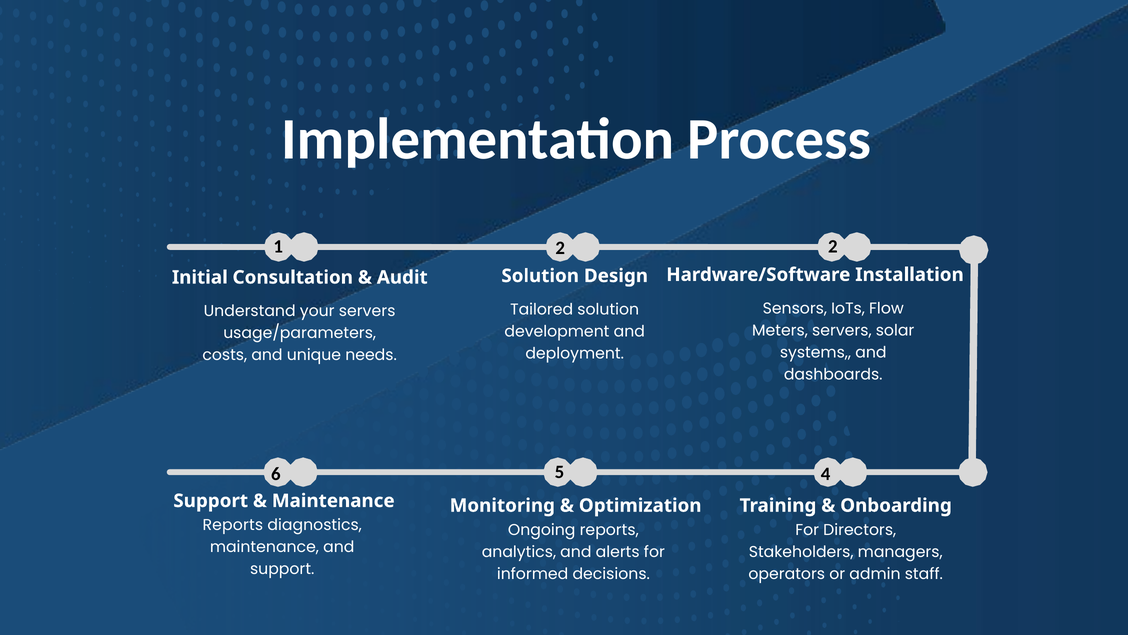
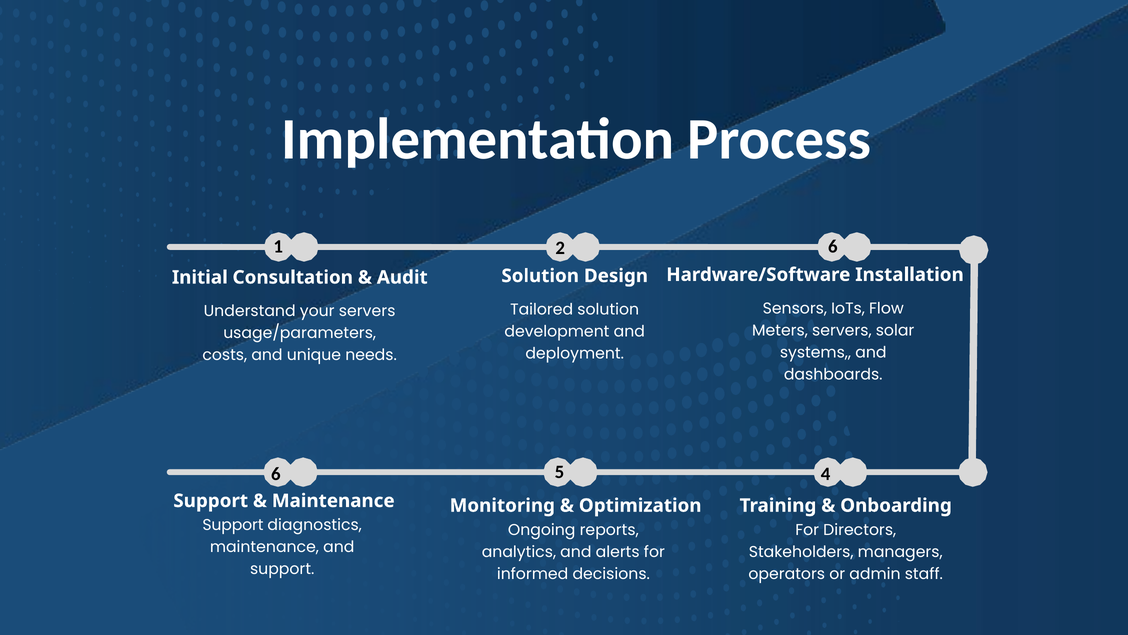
2 2: 2 -> 6 (833, 246)
Reports: Reports -> Support (233, 525)
